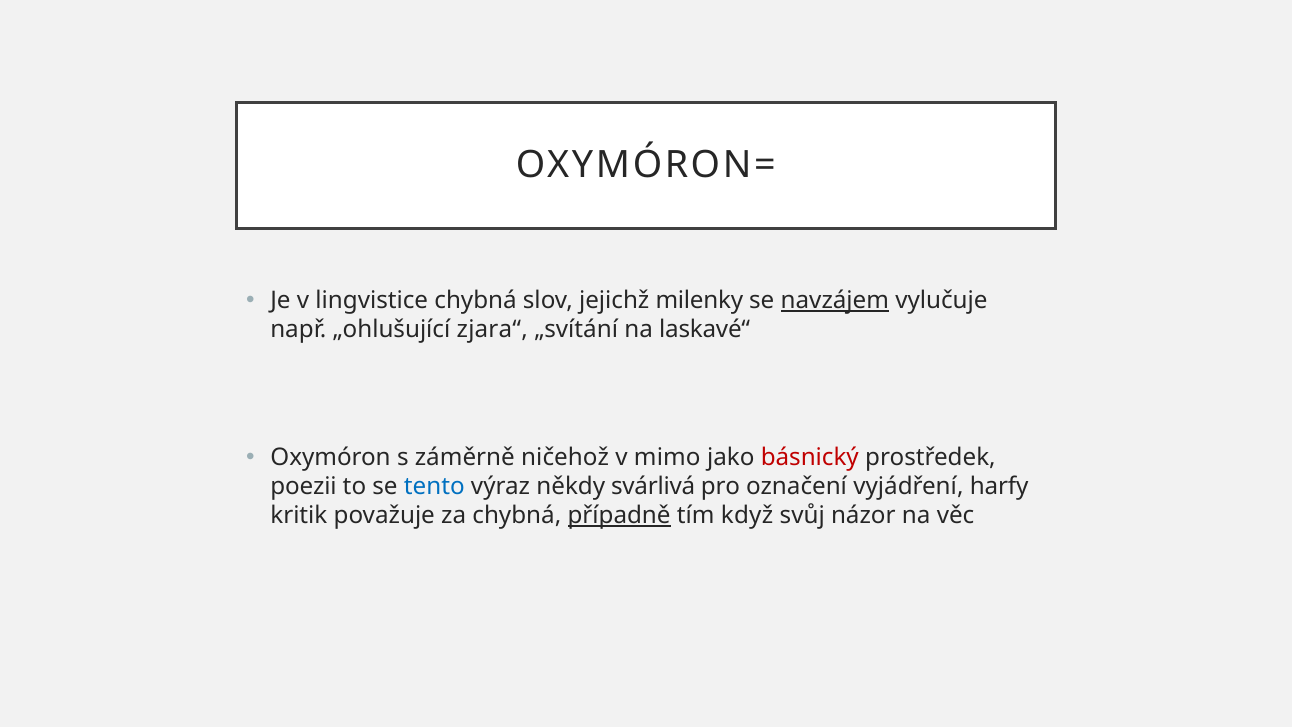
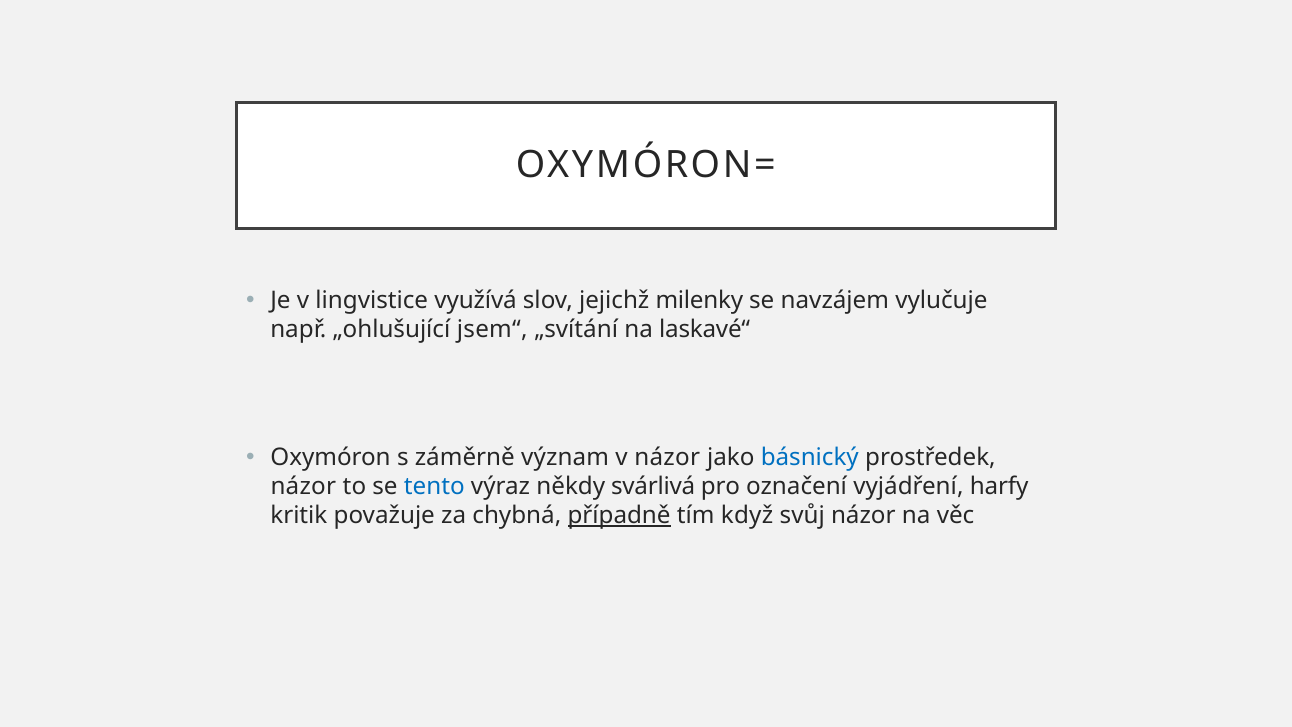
lingvistice chybná: chybná -> využívá (476, 301)
navzájem underline: present -> none (835, 301)
zjara“: zjara“ -> jsem“ (492, 330)
ničehož: ničehož -> význam (565, 457)
v mimo: mimo -> názor (667, 457)
básnický colour: red -> blue (810, 457)
poezii: poezii -> názor (303, 486)
